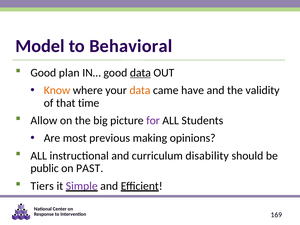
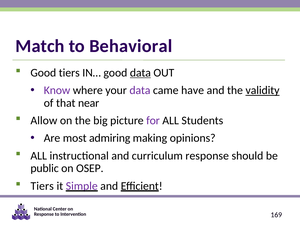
Model: Model -> Match (40, 46)
Good plan: plan -> tiers (69, 73)
Know colour: orange -> purple (57, 90)
data colour: orange -> purple (140, 90)
validity underline: none -> present (263, 90)
time: time -> near (89, 103)
previous: previous -> admiring (110, 138)
curriculum disability: disability -> response (207, 156)
PAST: PAST -> OSEP (90, 168)
